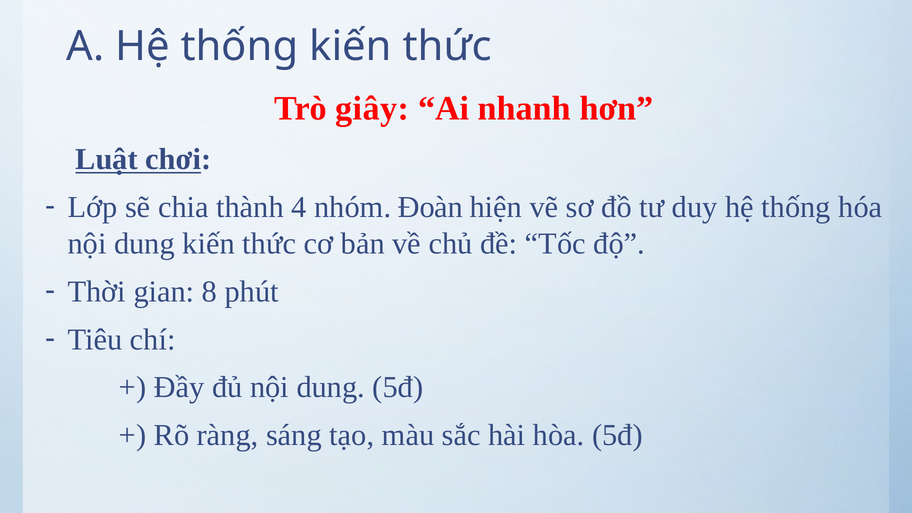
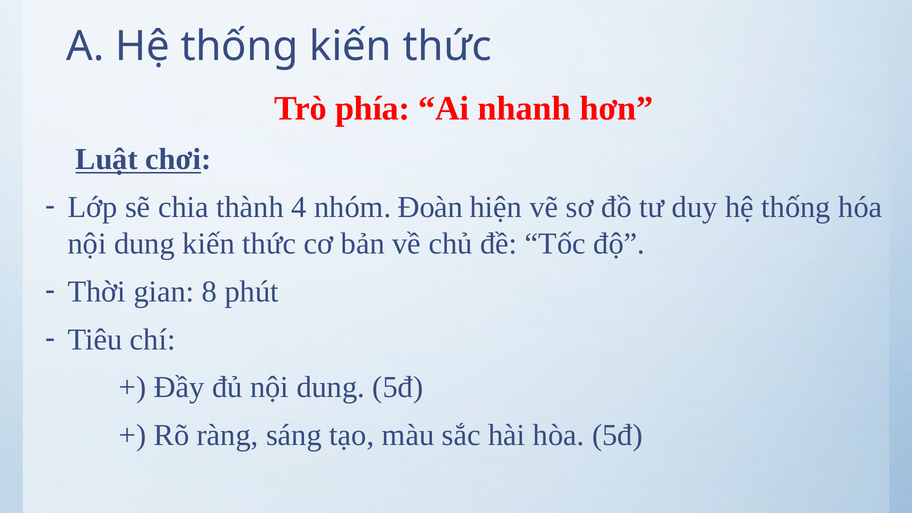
giây: giây -> phía (373, 109)
